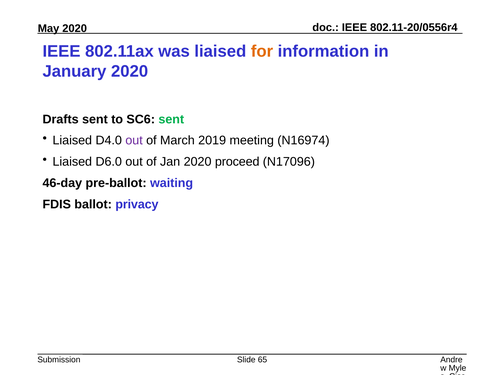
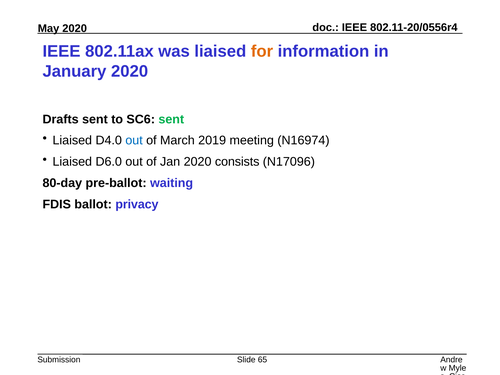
out colour: purple -> blue (134, 140)
proceed: proceed -> consists (237, 162)
46-day: 46-day -> 80-day (62, 183)
